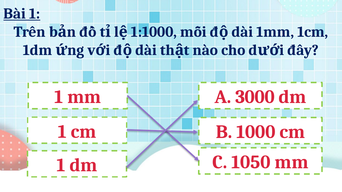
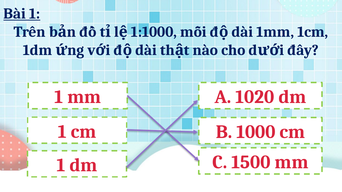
3000: 3000 -> 1020 (255, 97)
1050: 1050 -> 1500 (251, 163)
